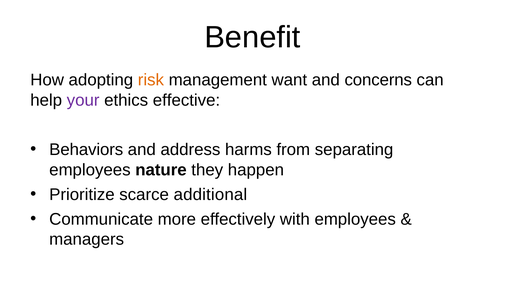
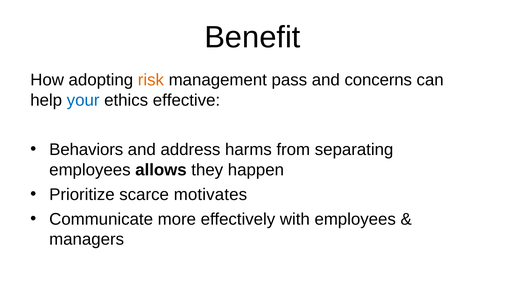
want: want -> pass (289, 80)
your colour: purple -> blue (83, 100)
nature: nature -> allows (161, 170)
additional: additional -> motivates (210, 195)
